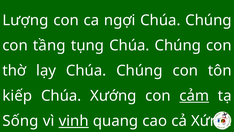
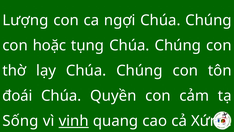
tầng: tầng -> hoặc (49, 45)
kiếp: kiếp -> đoái (17, 96)
Xướng: Xướng -> Quyền (113, 96)
cảm underline: present -> none (194, 96)
